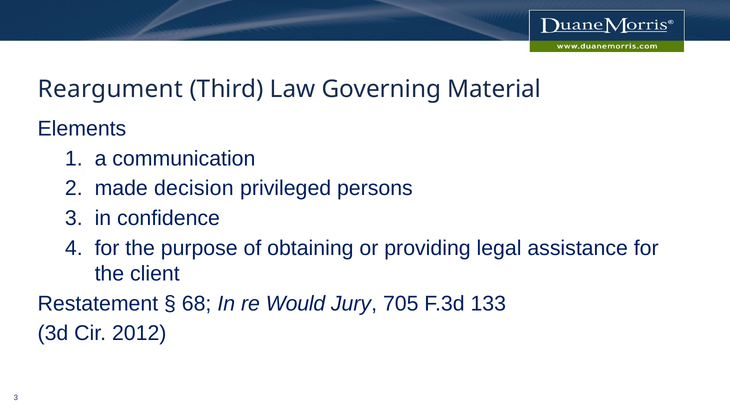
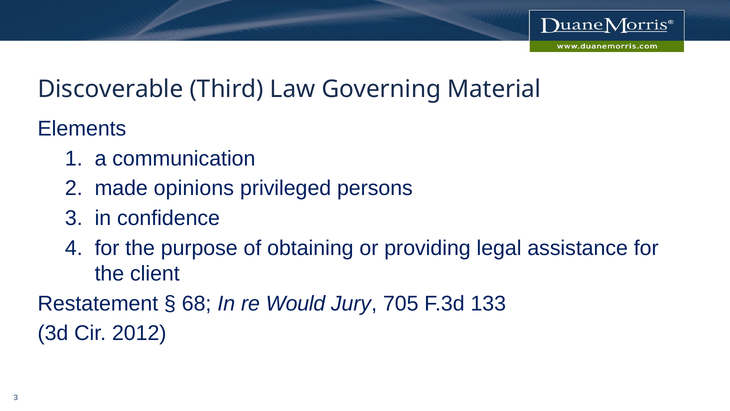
Reargument: Reargument -> Discoverable (111, 89)
decision: decision -> opinions (194, 188)
